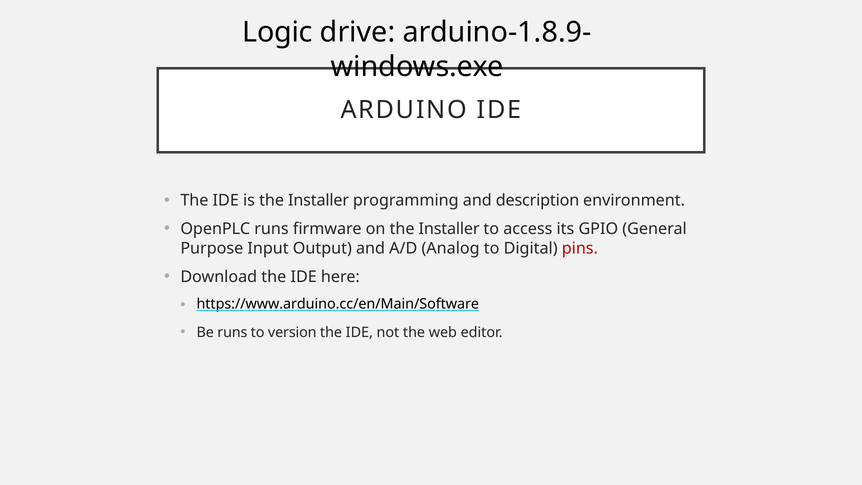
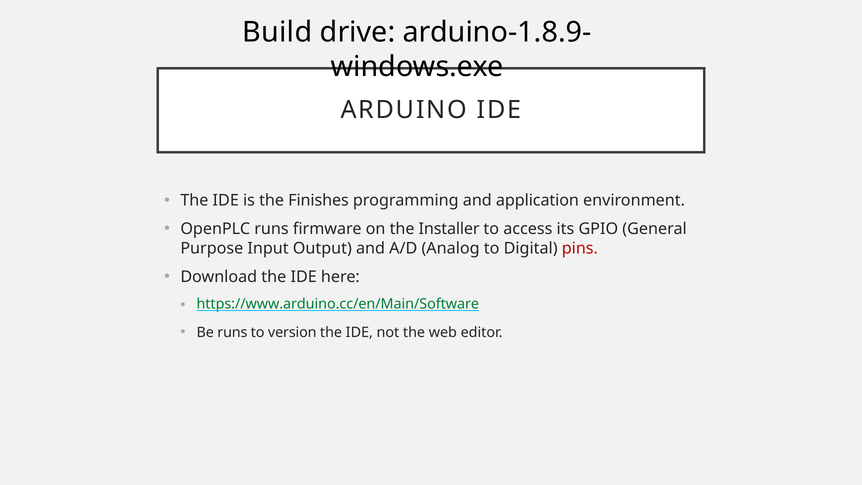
Logic: Logic -> Build (277, 32)
is the Installer: Installer -> Finishes (319, 201)
description: description -> application (537, 201)
https://www.arduino.cc/en/Main/Software colour: black -> green (338, 304)
